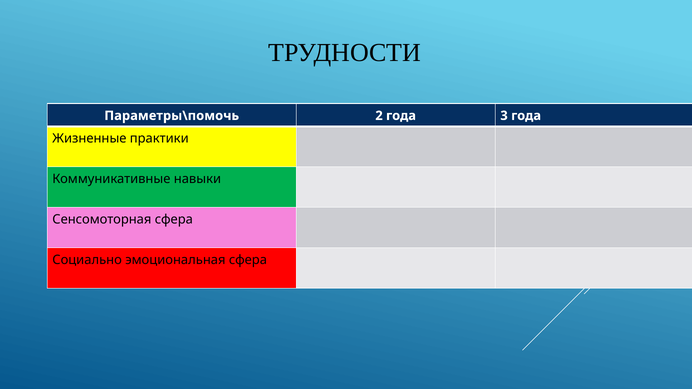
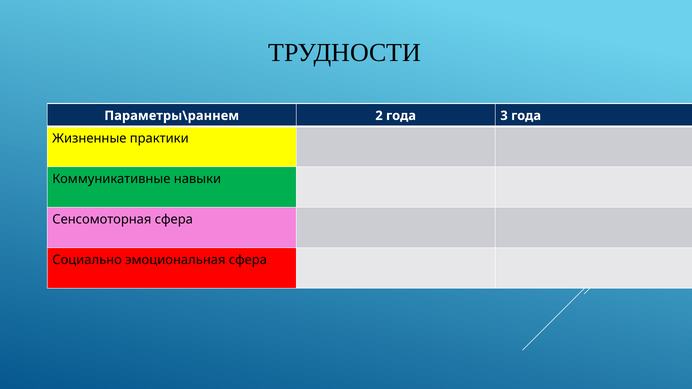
Параметры\помочь: Параметры\помочь -> Параметры\раннем (172, 116)
